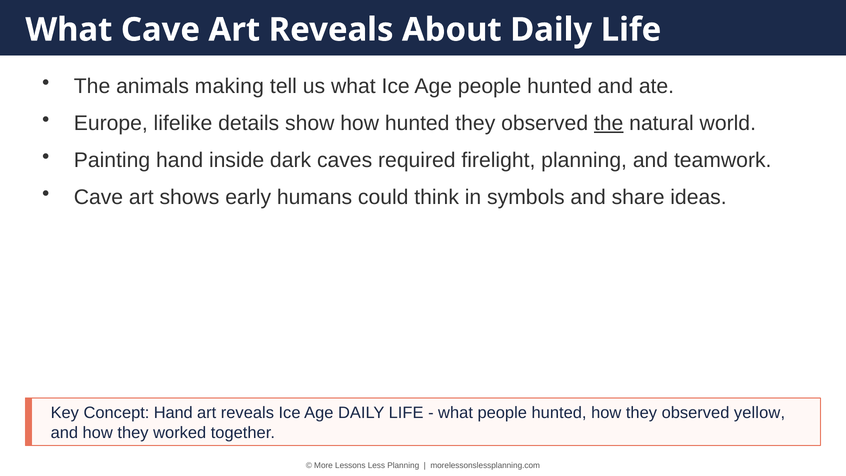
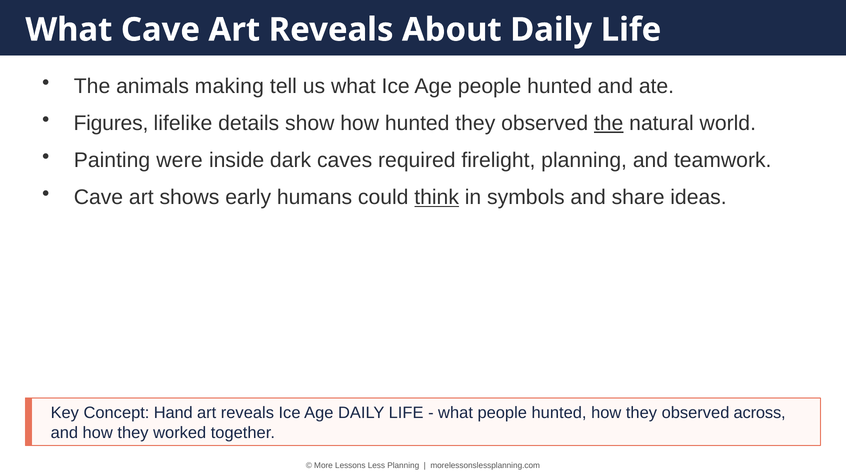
Europe: Europe -> Figures (111, 123)
Painting hand: hand -> were (179, 160)
think underline: none -> present (437, 197)
yellow: yellow -> across (760, 413)
